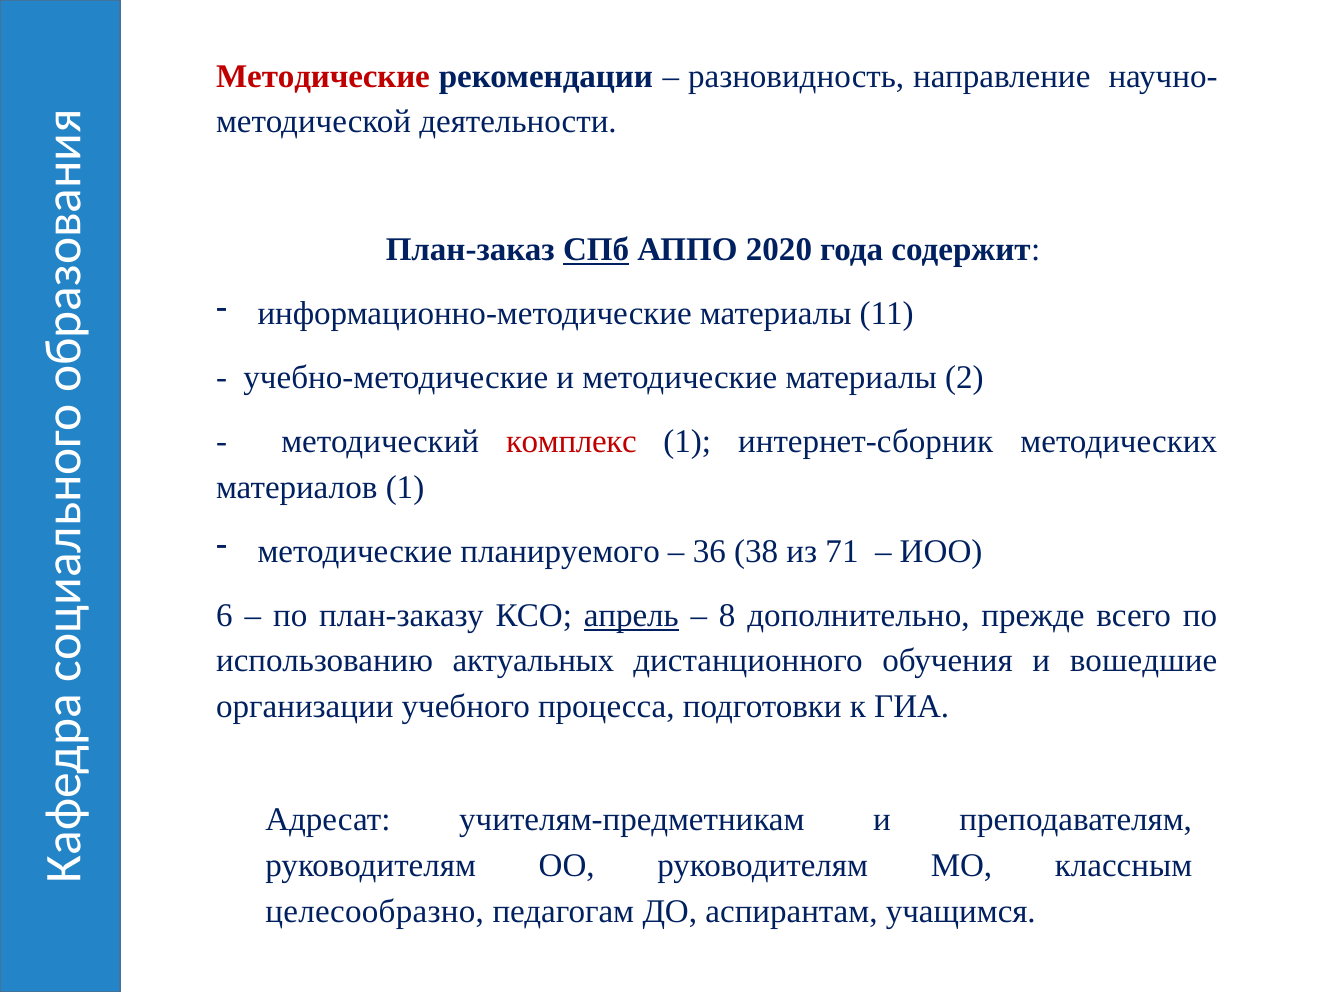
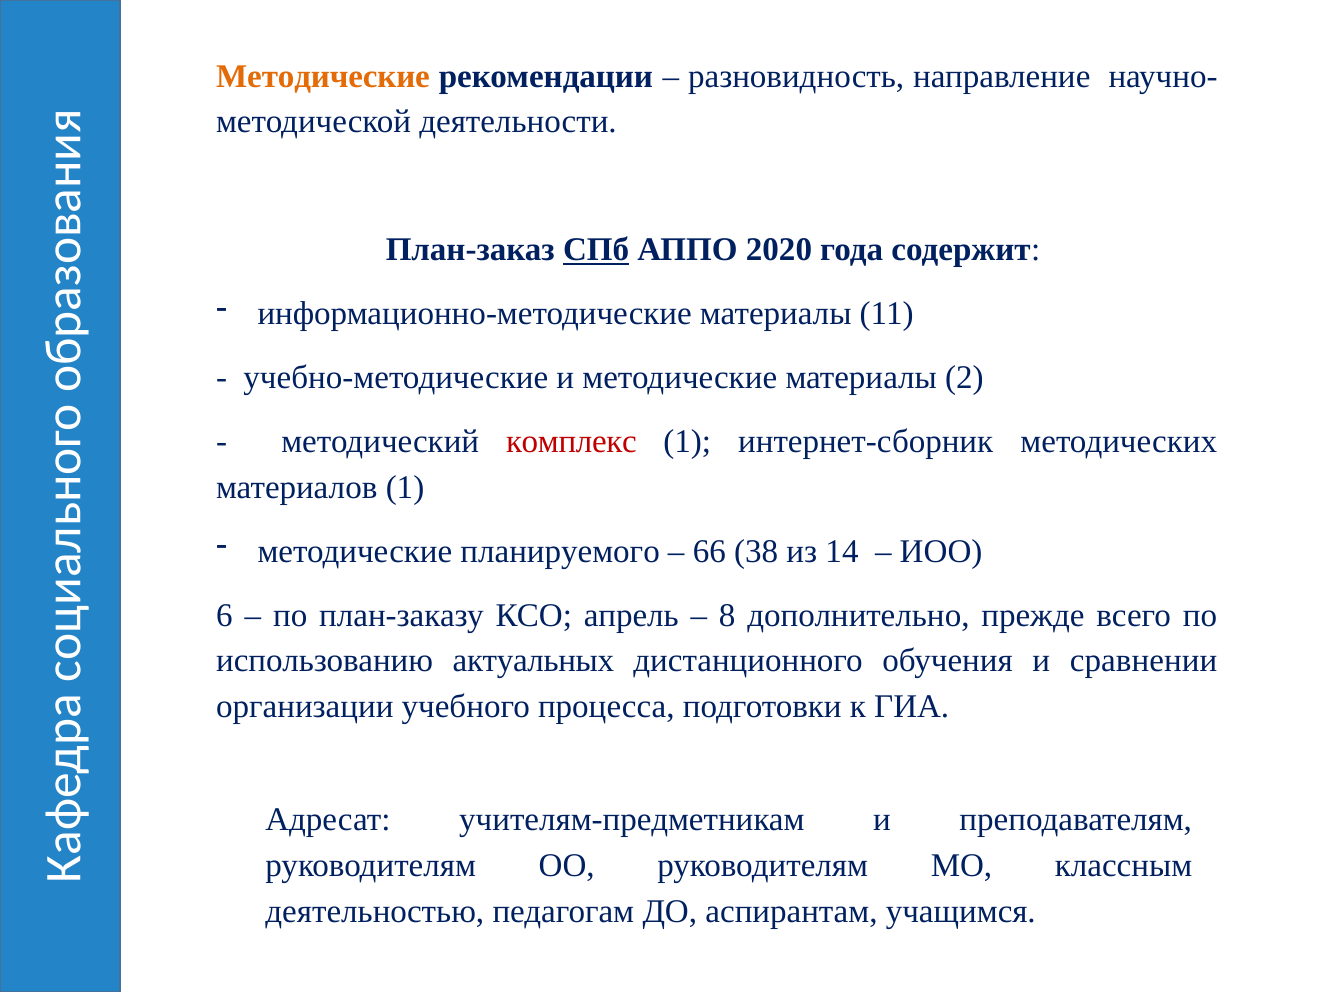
Методические colour: red -> orange (323, 76)
36: 36 -> 66 (709, 551)
71: 71 -> 14 (842, 551)
апрель underline: present -> none (631, 615)
вошедшие: вошедшие -> сравнении (1144, 661)
целесообразно: целесообразно -> деятельностью (375, 912)
